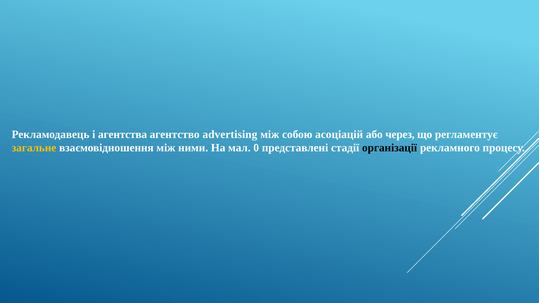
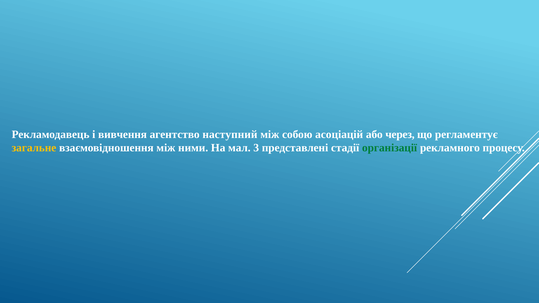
агентства: агентства -> вивчення (123, 135)
advertising: advertising -> наступний (230, 135)
0: 0 -> 3 (256, 148)
організації colour: black -> green (390, 148)
